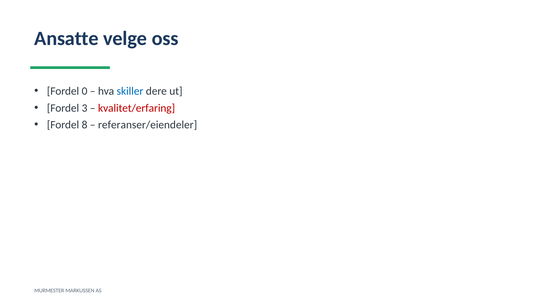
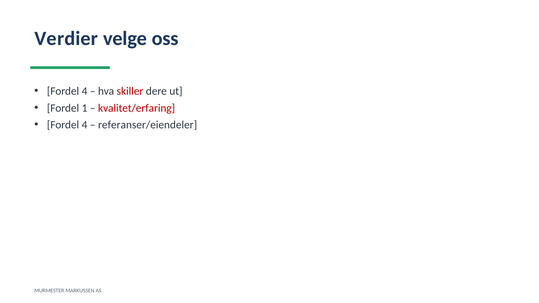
Ansatte: Ansatte -> Verdier (66, 38)
0: 0 -> 4 (85, 91)
skiller colour: blue -> red (130, 91)
3: 3 -> 1 (85, 108)
8: 8 -> 4 (85, 125)
